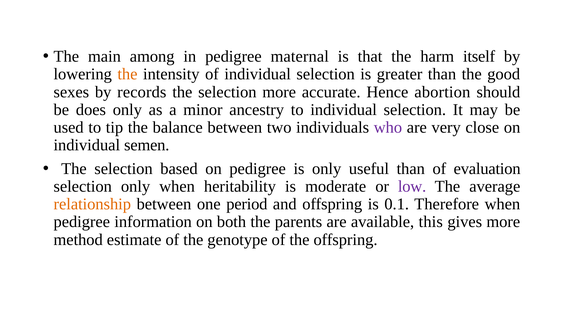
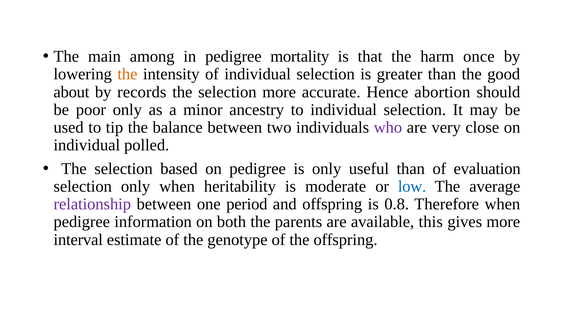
maternal: maternal -> mortality (300, 57)
itself: itself -> once (479, 57)
sexes: sexes -> about (71, 92)
does: does -> poor (91, 110)
semen: semen -> polled (147, 145)
low colour: purple -> blue (412, 187)
relationship colour: orange -> purple (92, 204)
0.1: 0.1 -> 0.8 (397, 204)
method: method -> interval (78, 240)
